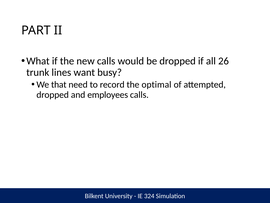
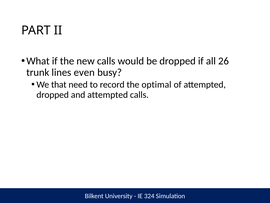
want: want -> even (84, 72)
and employees: employees -> attempted (108, 94)
